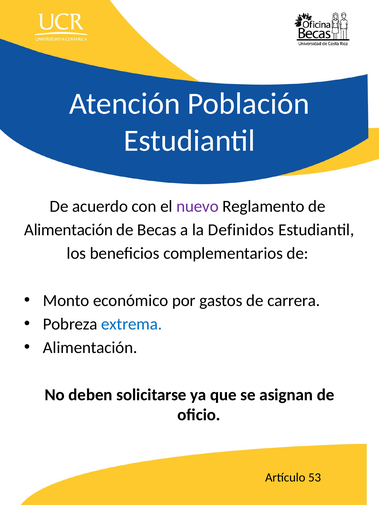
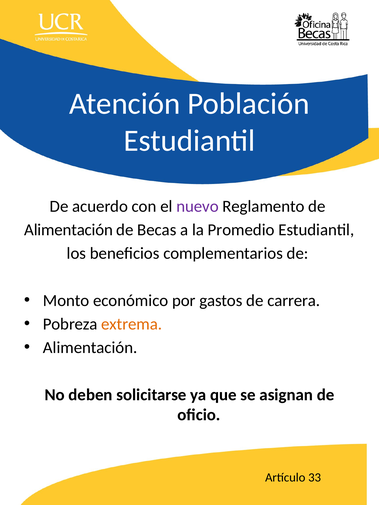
Definidos: Definidos -> Promedio (241, 230)
extrema colour: blue -> orange (132, 324)
53: 53 -> 33 (315, 478)
